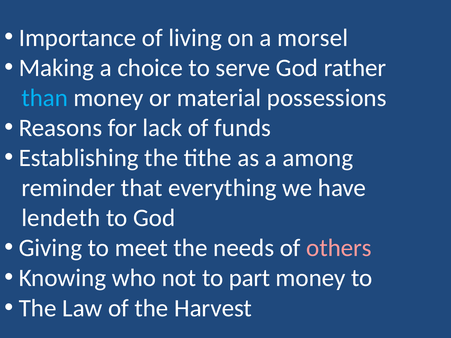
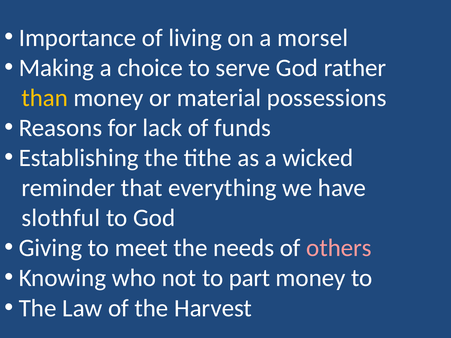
than colour: light blue -> yellow (45, 98)
among: among -> wicked (318, 158)
lendeth: lendeth -> slothful (61, 218)
